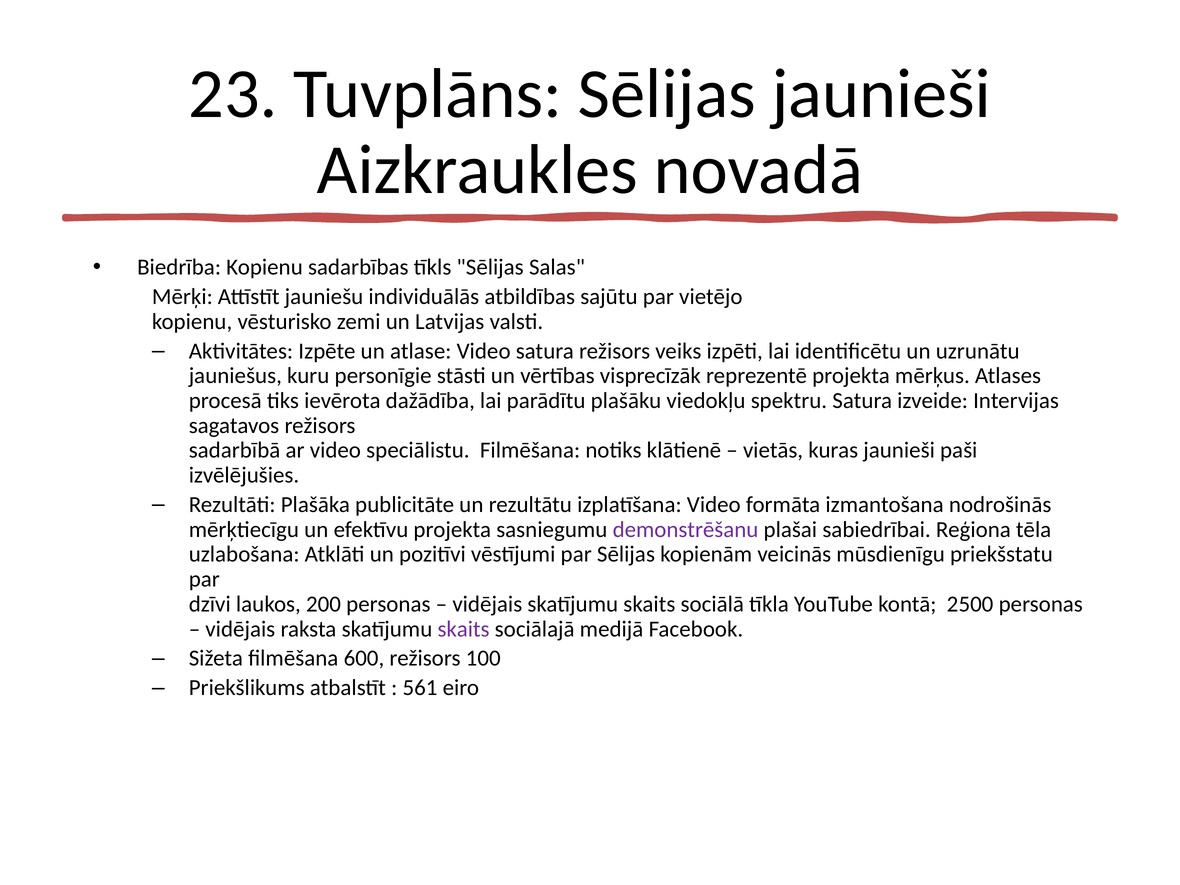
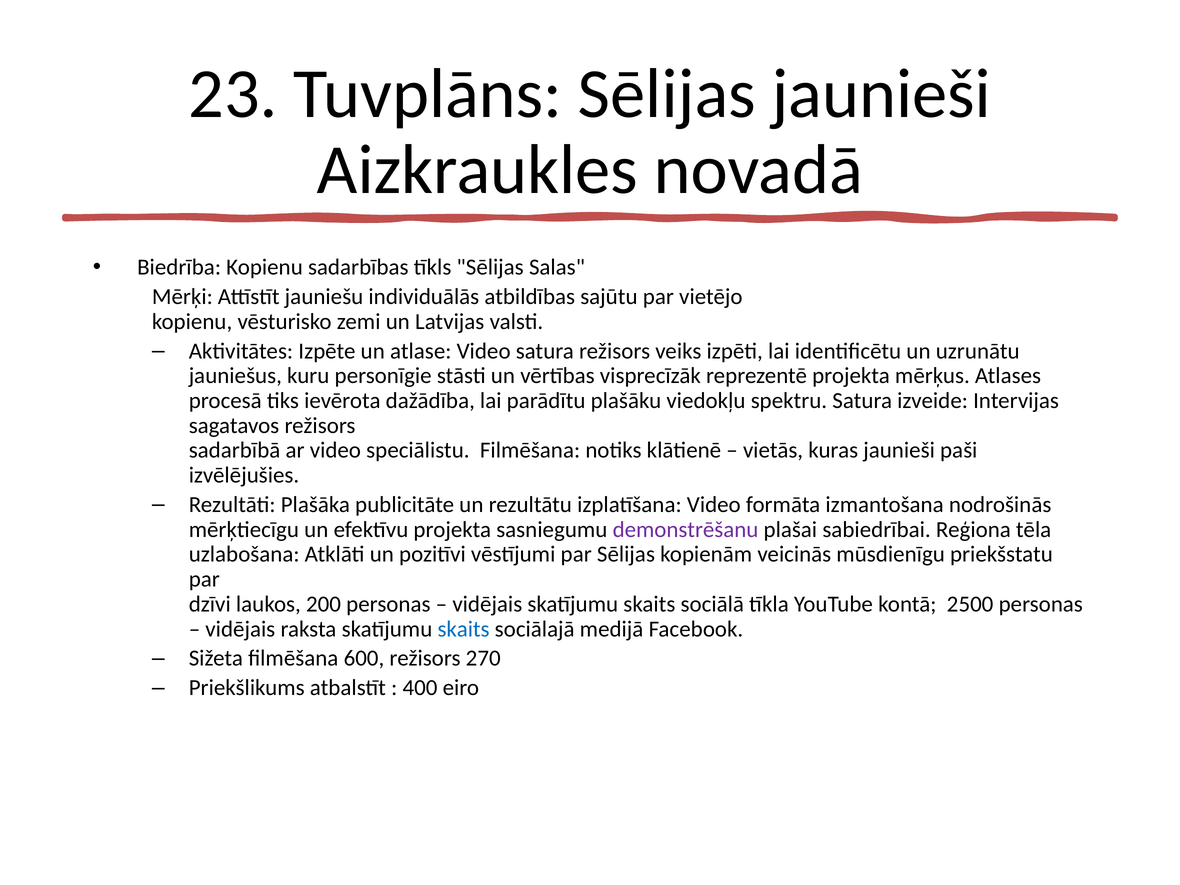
skaits colour: purple -> blue (464, 629)
100: 100 -> 270 (483, 658)
561: 561 -> 400 (420, 688)
